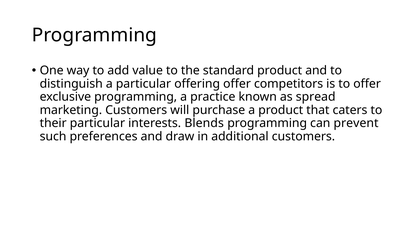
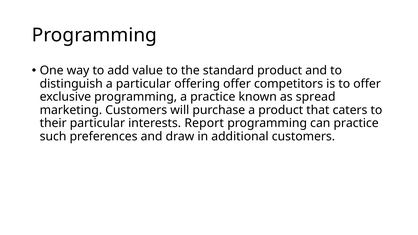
Blends: Blends -> Report (204, 123)
can prevent: prevent -> practice (356, 123)
